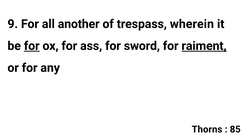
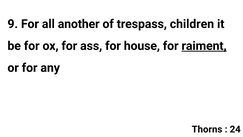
wherein: wherein -> children (192, 24)
for underline: present -> none (32, 46)
sword: sword -> house (142, 46)
85: 85 -> 24 (235, 129)
